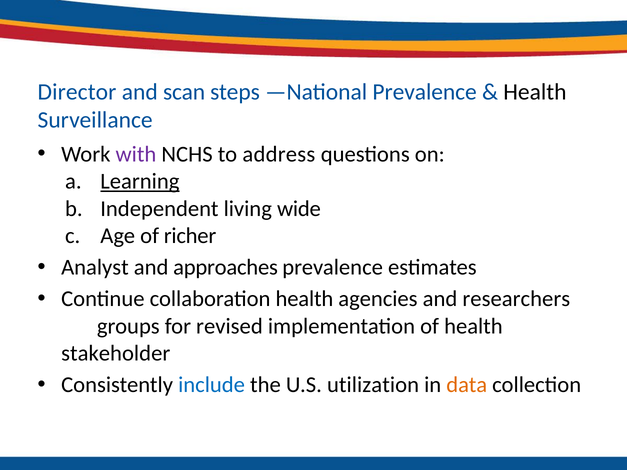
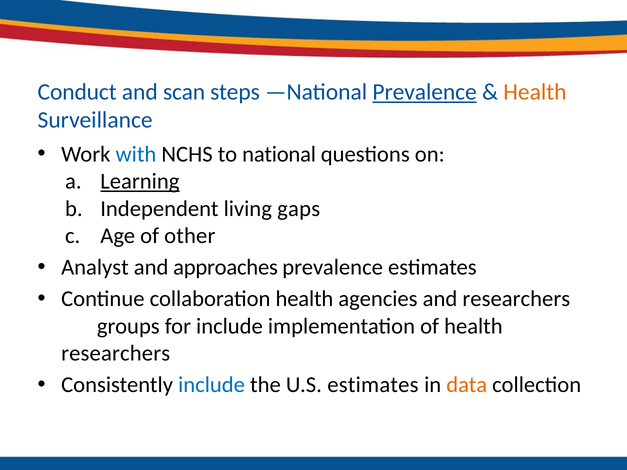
Director: Director -> Conduct (77, 92)
Prevalence underline: none -> present (425, 92)
Health colour: black -> orange (535, 92)
with colour: purple -> blue (136, 154)
address: address -> national (279, 154)
wide: wide -> gaps (299, 209)
richer: richer -> other (190, 236)
for revised: revised -> include (229, 326)
stakeholder: stakeholder -> researchers (116, 353)
U.S utilization: utilization -> estimates (373, 385)
